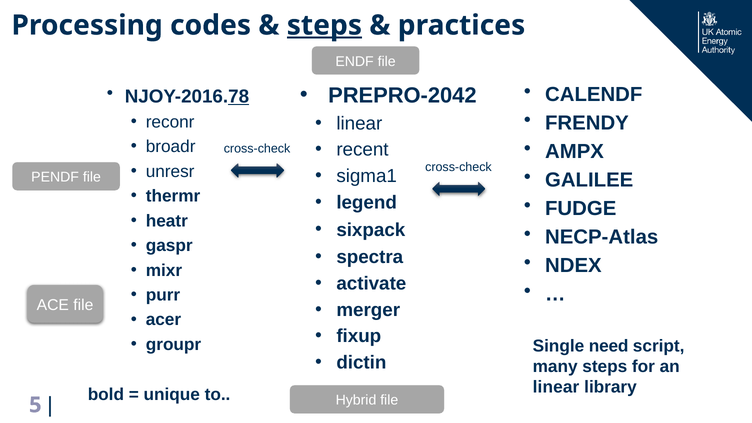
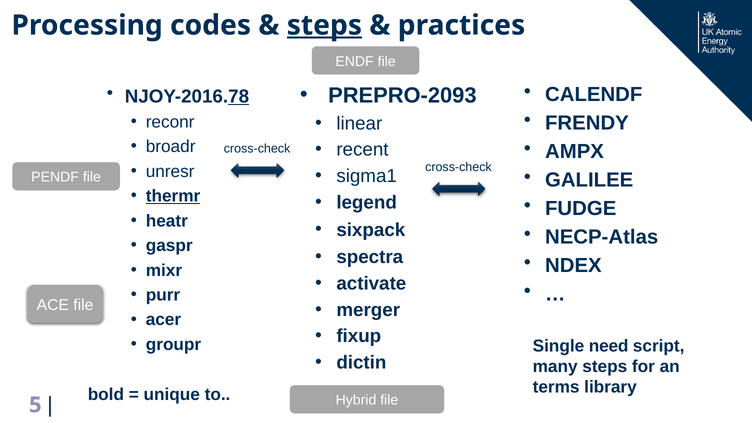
PREPRO-2042: PREPRO-2042 -> PREPRO-2093 (402, 95)
thermr underline: none -> present (173, 196)
linear: linear -> terms (556, 387)
